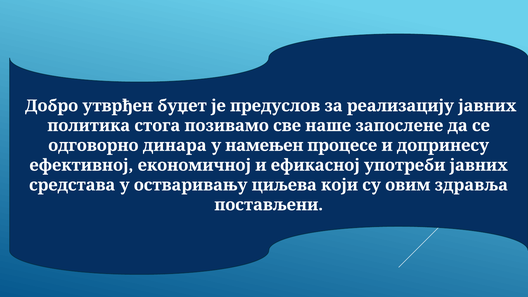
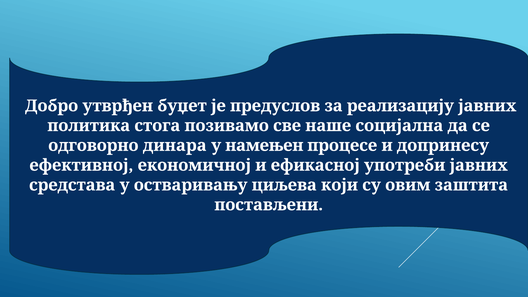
запослене: запослене -> социјална (399, 126)
здравља: здравља -> заштита (471, 185)
